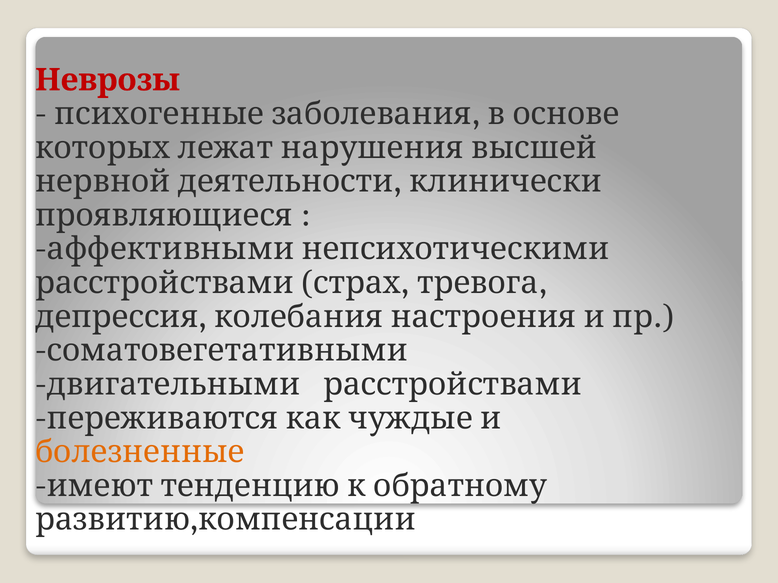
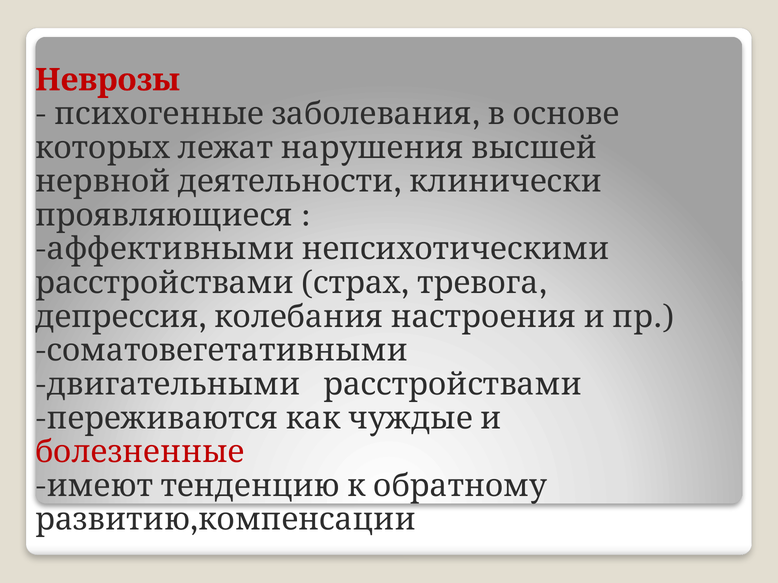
болезненные colour: orange -> red (140, 452)
